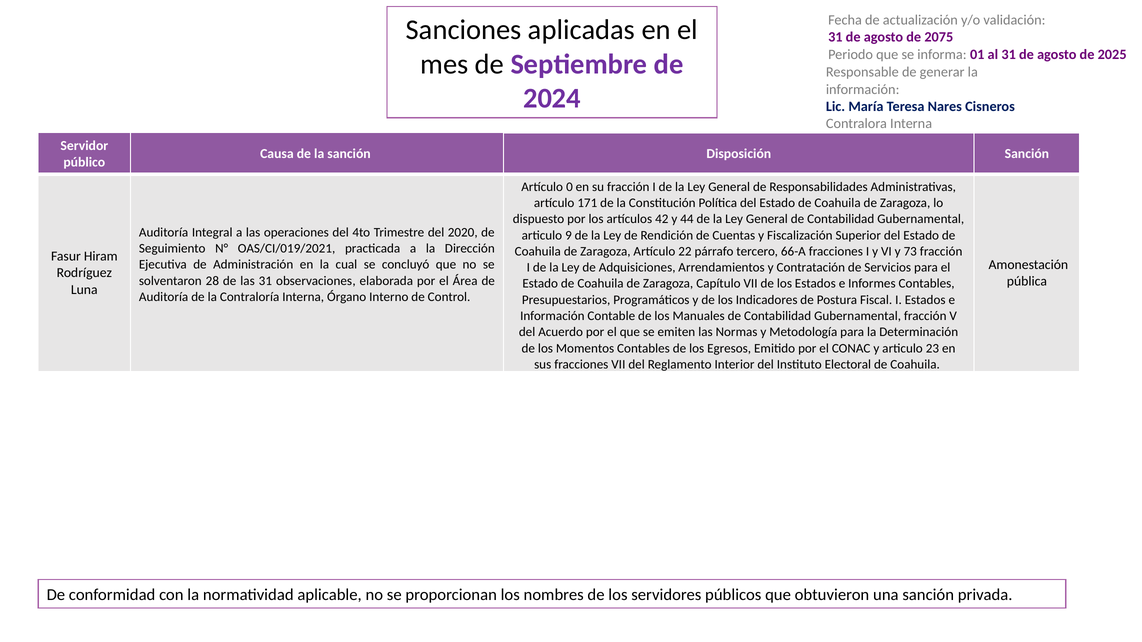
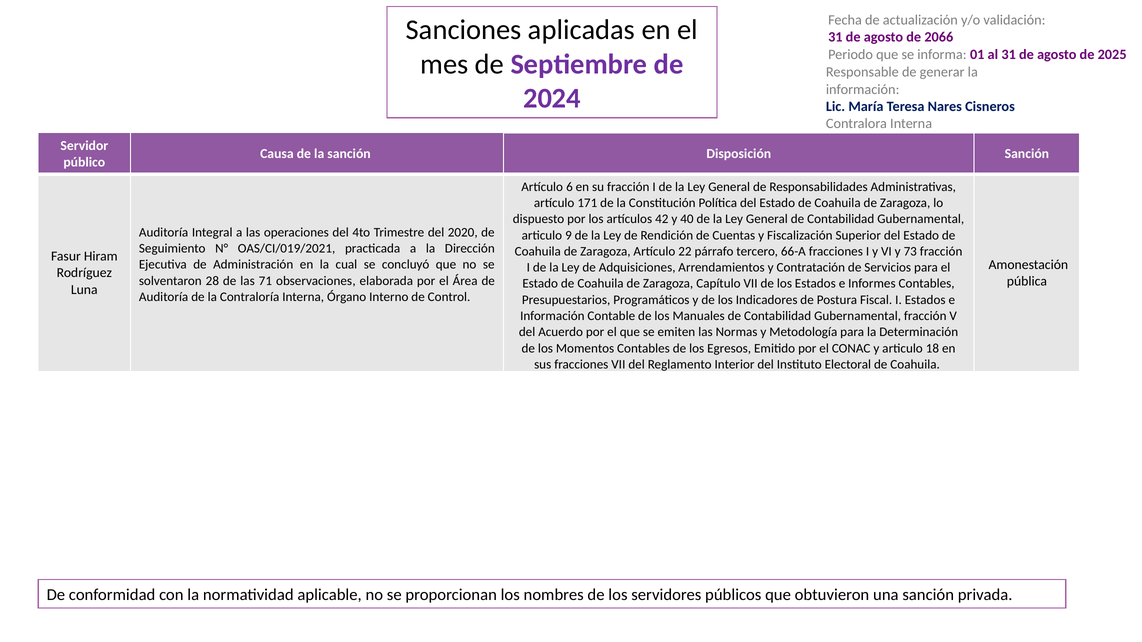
2075: 2075 -> 2066 (939, 37)
0: 0 -> 6 (569, 187)
44: 44 -> 40 (687, 219)
las 31: 31 -> 71 (265, 281)
23: 23 -> 18 (932, 348)
